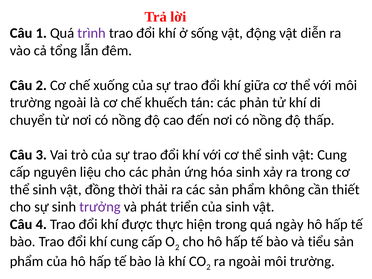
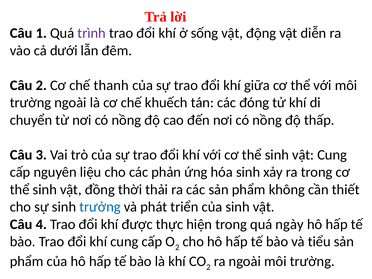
tổng: tổng -> dưới (64, 51)
xuống: xuống -> thanh (111, 85)
tán các phản: phản -> đóng (254, 103)
trưởng colour: purple -> blue (100, 207)
